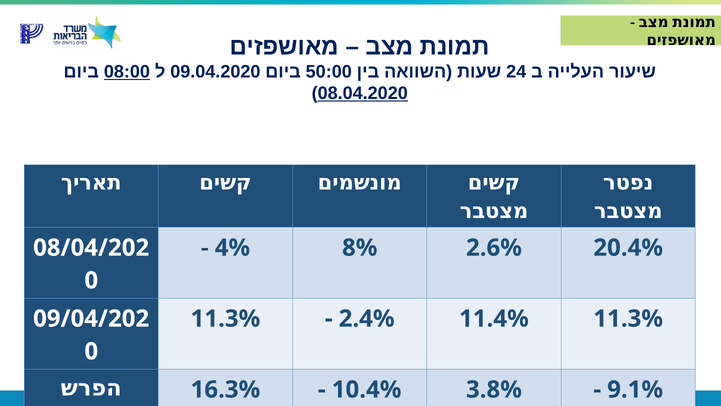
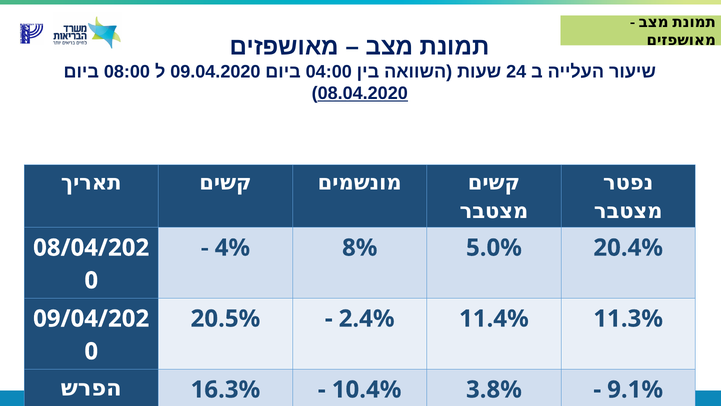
08:00 underline: present -> none (127, 71)
50:00: 50:00 -> 04:00 (329, 71)
2.6%: 2.6% -> 5.0% (494, 247)
11.3%: 11.3% -> 20.5% (225, 318)
